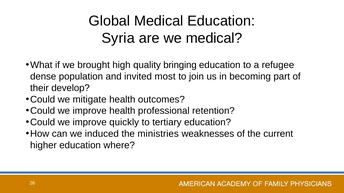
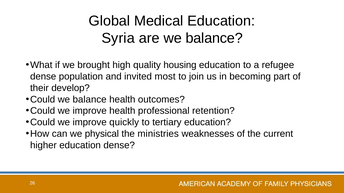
are we medical: medical -> balance (214, 38)
bringing: bringing -> housing (180, 65)
Could we mitigate: mitigate -> balance (90, 100)
induced: induced -> physical (102, 134)
education where: where -> dense (119, 145)
